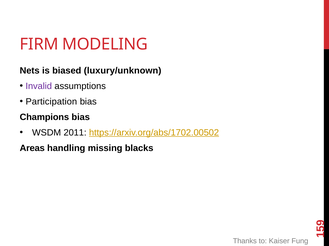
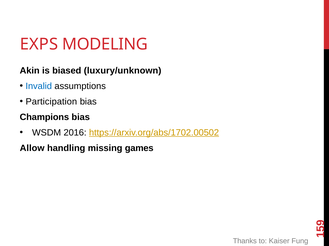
FIRM: FIRM -> EXPS (39, 44)
Nets: Nets -> Akin (30, 71)
Invalid colour: purple -> blue (39, 86)
2011: 2011 -> 2016 (75, 133)
Areas: Areas -> Allow (32, 149)
blacks: blacks -> games (139, 149)
